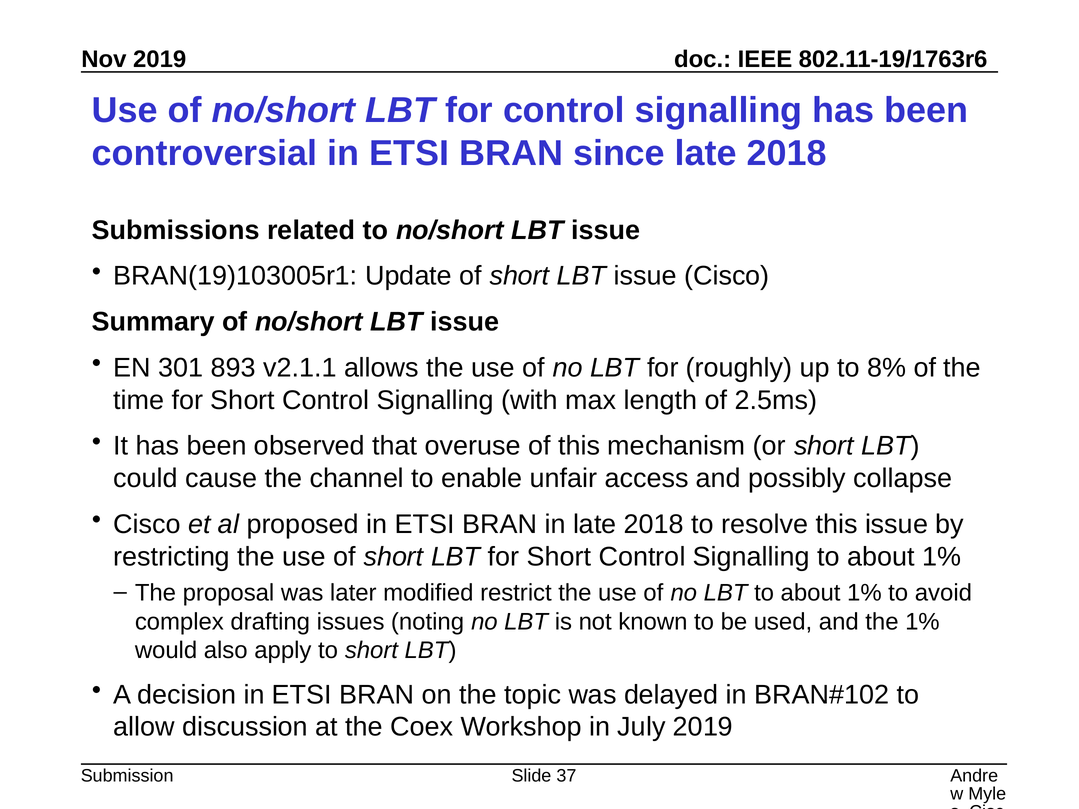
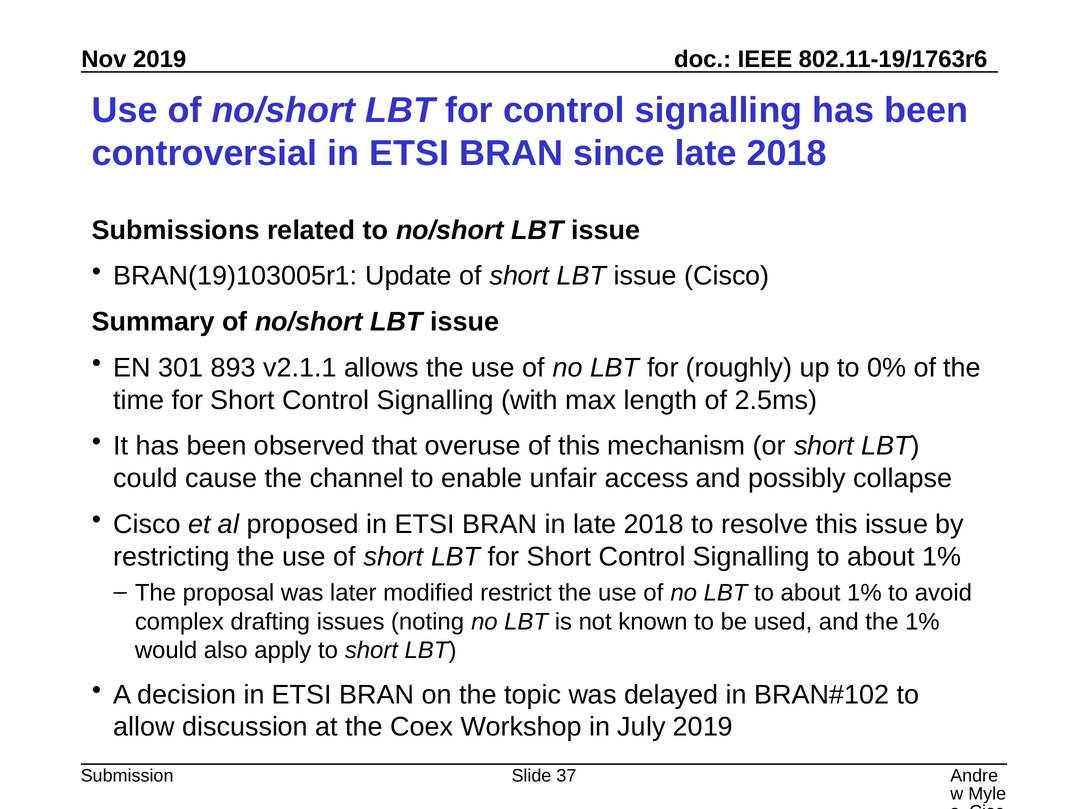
8%: 8% -> 0% (887, 368)
